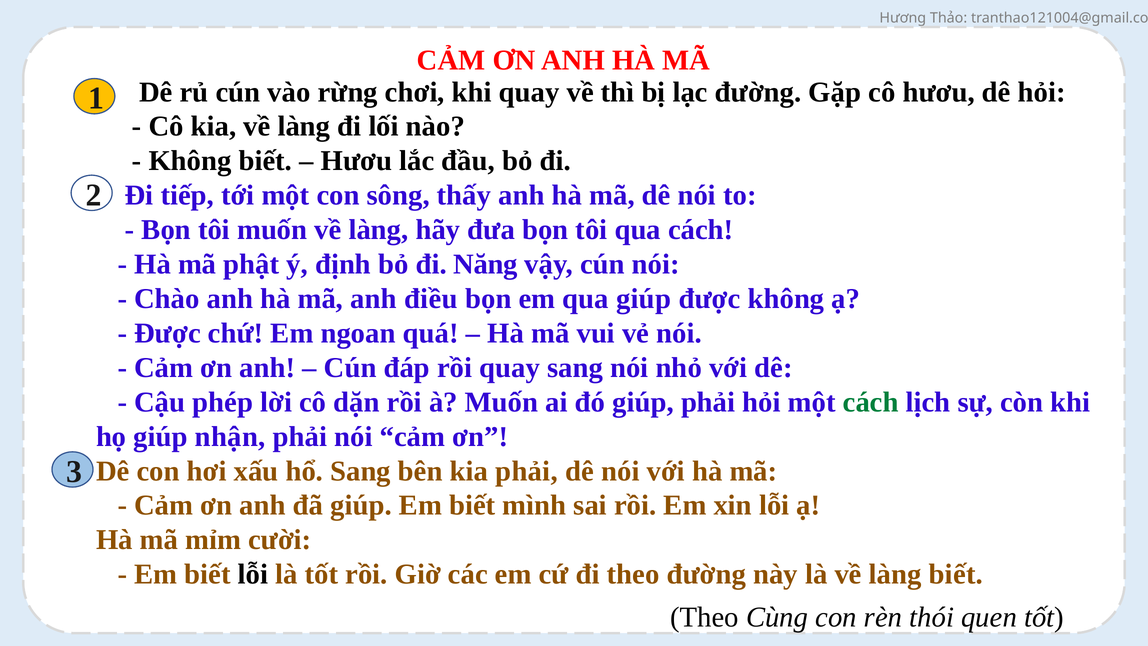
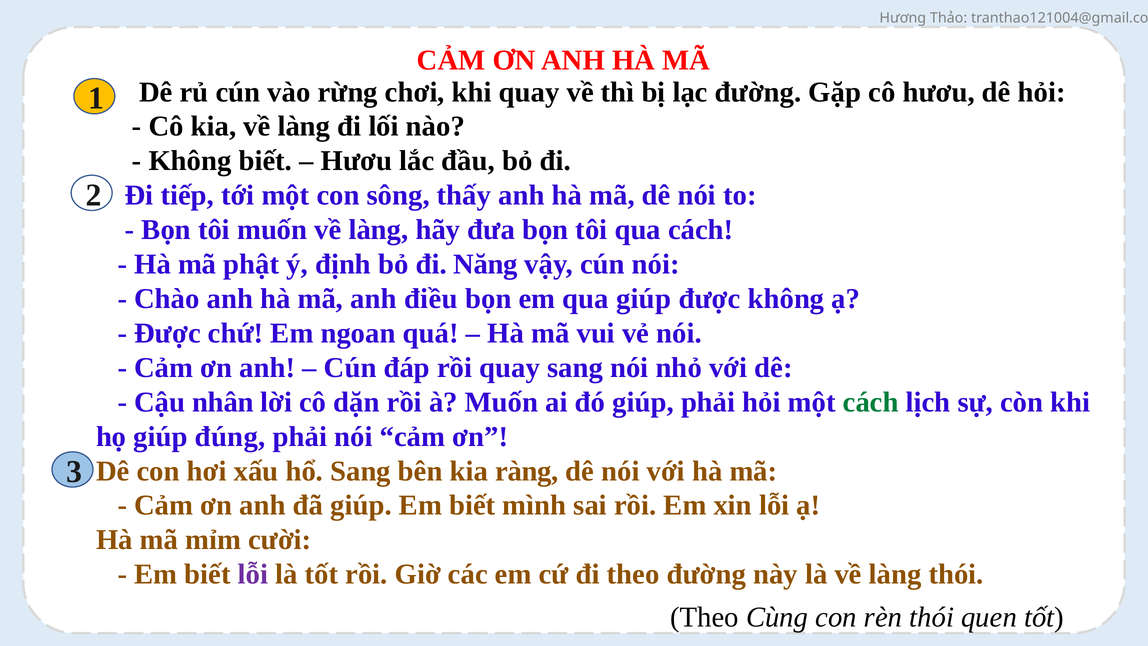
phép: phép -> nhân (223, 402)
nhận: nhận -> đúng (230, 436)
kia phải: phải -> ràng (527, 471)
lỗi colour: black -> purple (253, 574)
làng biết: biết -> thói (956, 574)
